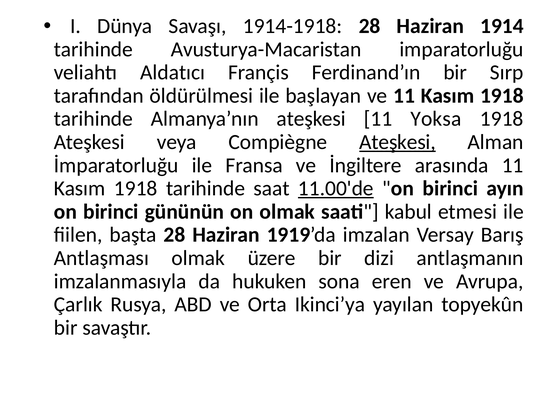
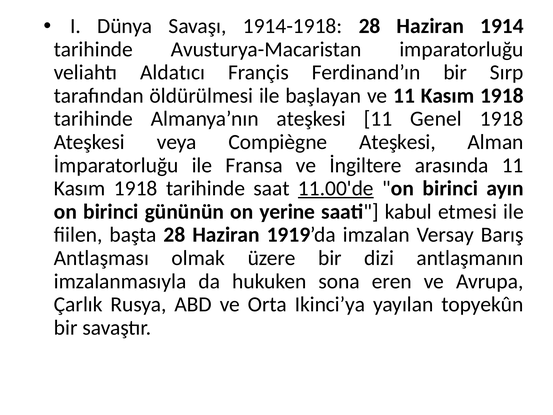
Yoksa: Yoksa -> Genel (436, 119)
Ateşkesi underline: present -> none (397, 142)
on olmak: olmak -> yerine (287, 212)
